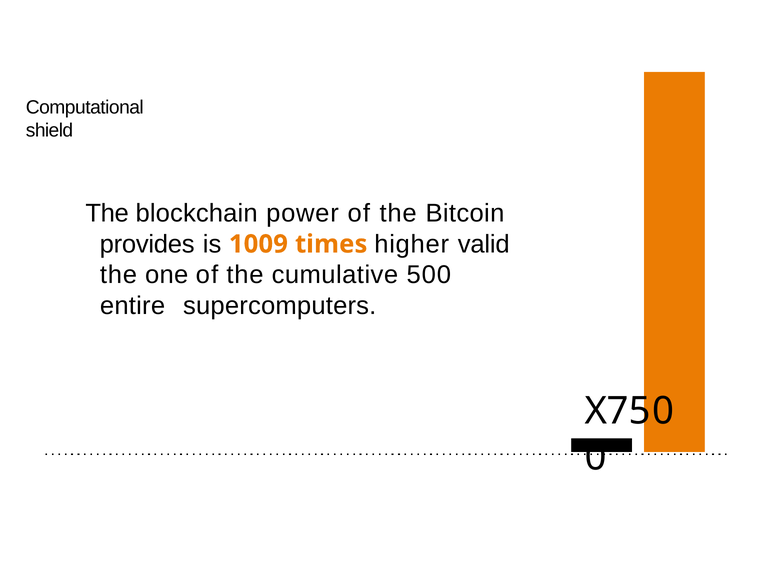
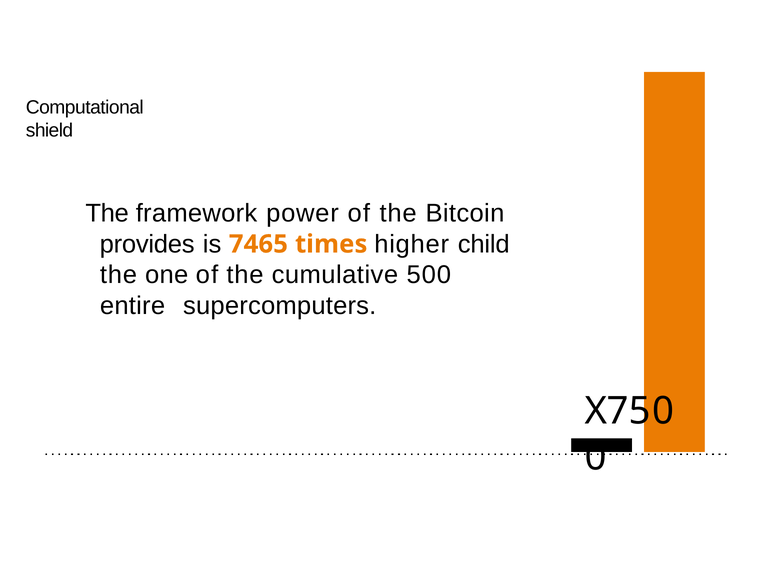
blockchain: blockchain -> framework (197, 213)
1009: 1009 -> 7465 (258, 244)
valid: valid -> child (484, 244)
